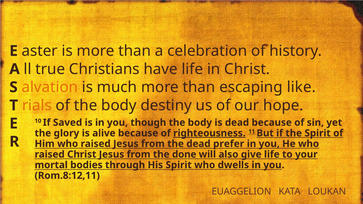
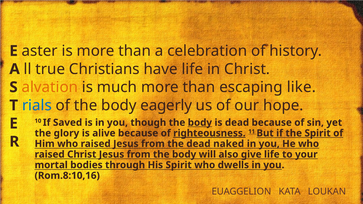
rials colour: orange -> blue (37, 105)
destiny: destiny -> eagerly (166, 105)
body underline: none -> present (200, 123)
prefer: prefer -> naked (229, 144)
from the done: done -> body (184, 155)
Rom.8:12,11: Rom.8:12,11 -> Rom.8:10,16 (67, 176)
